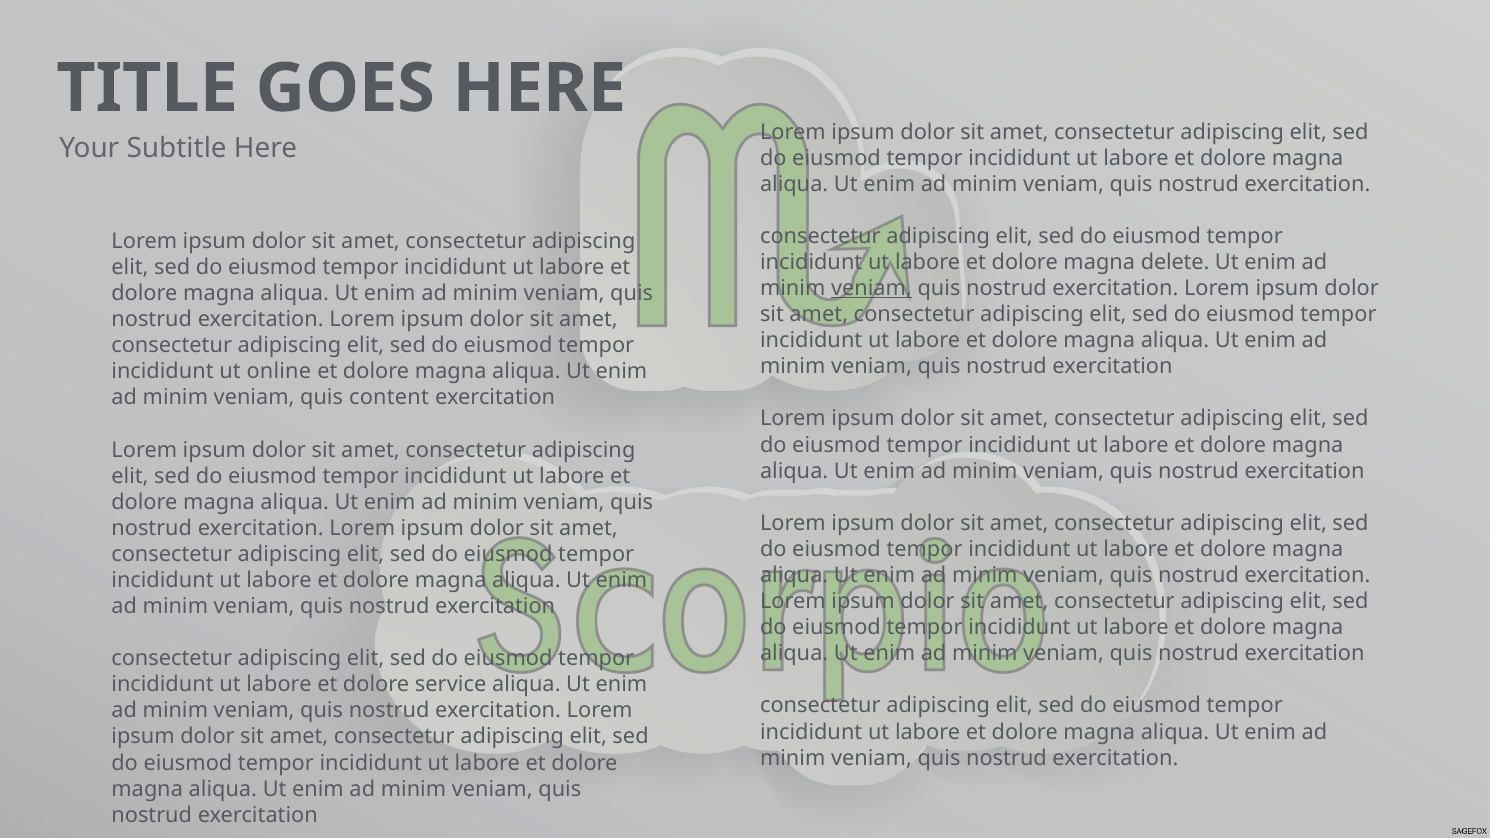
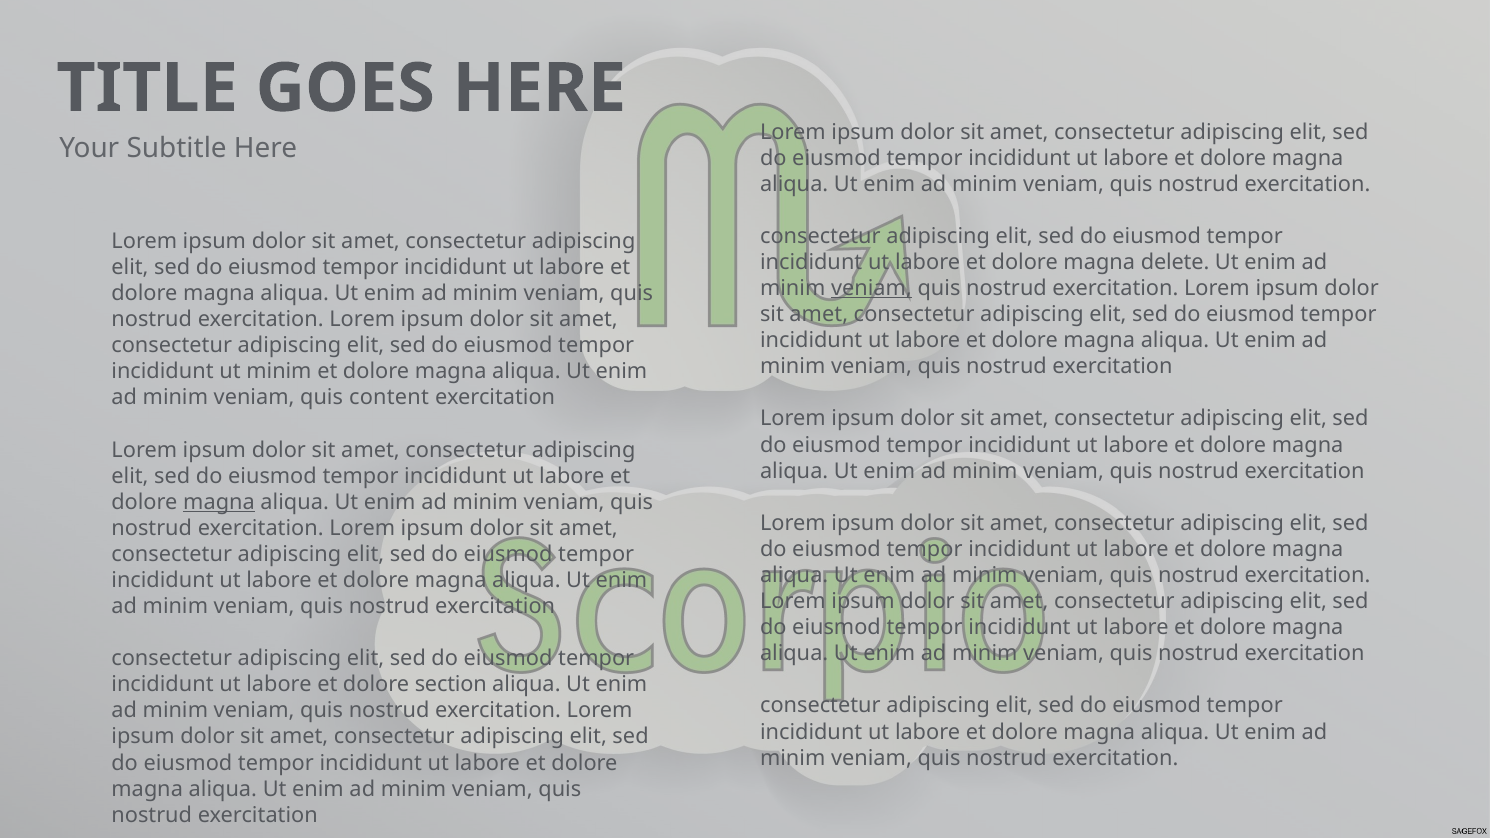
ut online: online -> minim (279, 372)
magna underline: none -> present (219, 502)
service: service -> section (451, 685)
